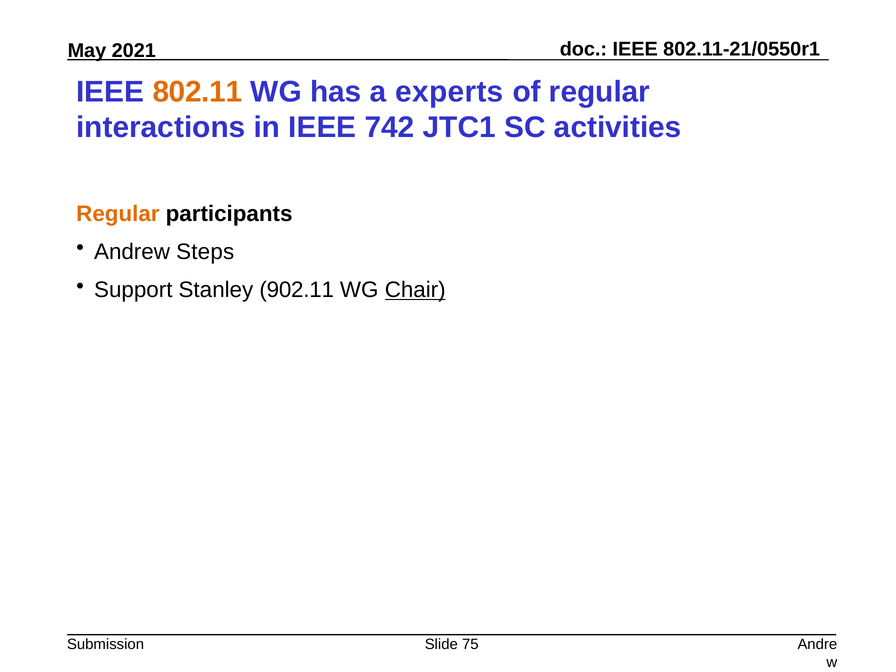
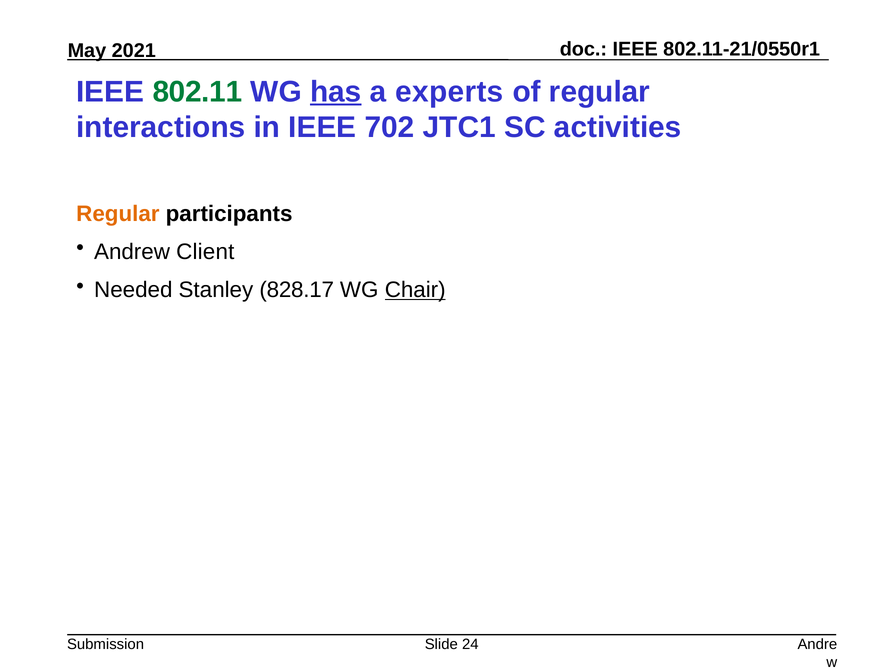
802.11 colour: orange -> green (197, 92)
has underline: none -> present (336, 92)
742: 742 -> 702 (390, 128)
Steps: Steps -> Client (205, 252)
Support: Support -> Needed (133, 290)
902.11: 902.11 -> 828.17 (297, 290)
75: 75 -> 24 (470, 644)
